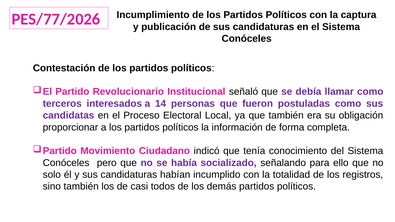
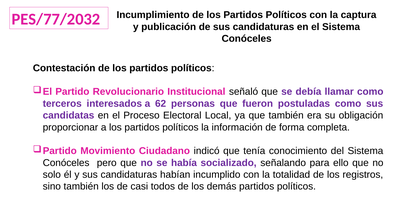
PES/77/2026: PES/77/2026 -> PES/77/2032 (56, 19)
14: 14 -> 62 (161, 104)
